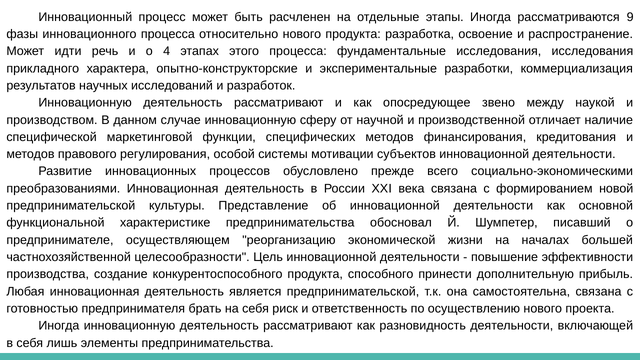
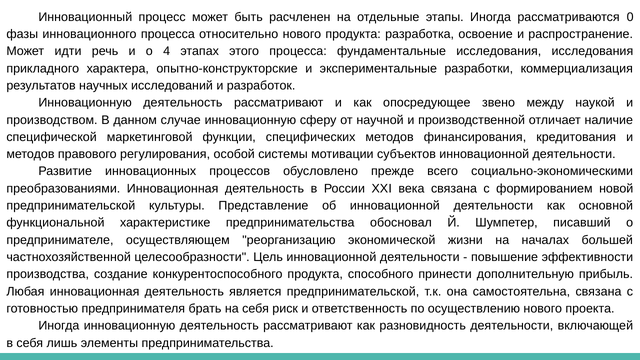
9: 9 -> 0 (630, 17)
